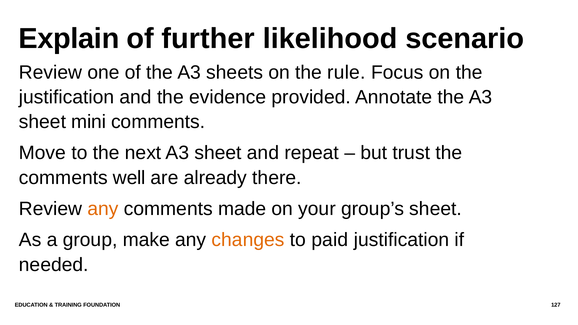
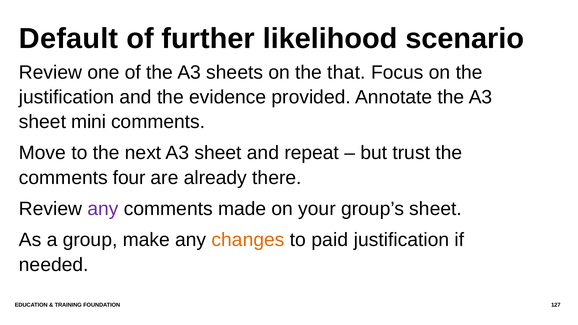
Explain: Explain -> Default (69, 39)
rule: rule -> that (346, 72)
well: well -> four (129, 178)
any colour: orange -> purple (103, 209)
